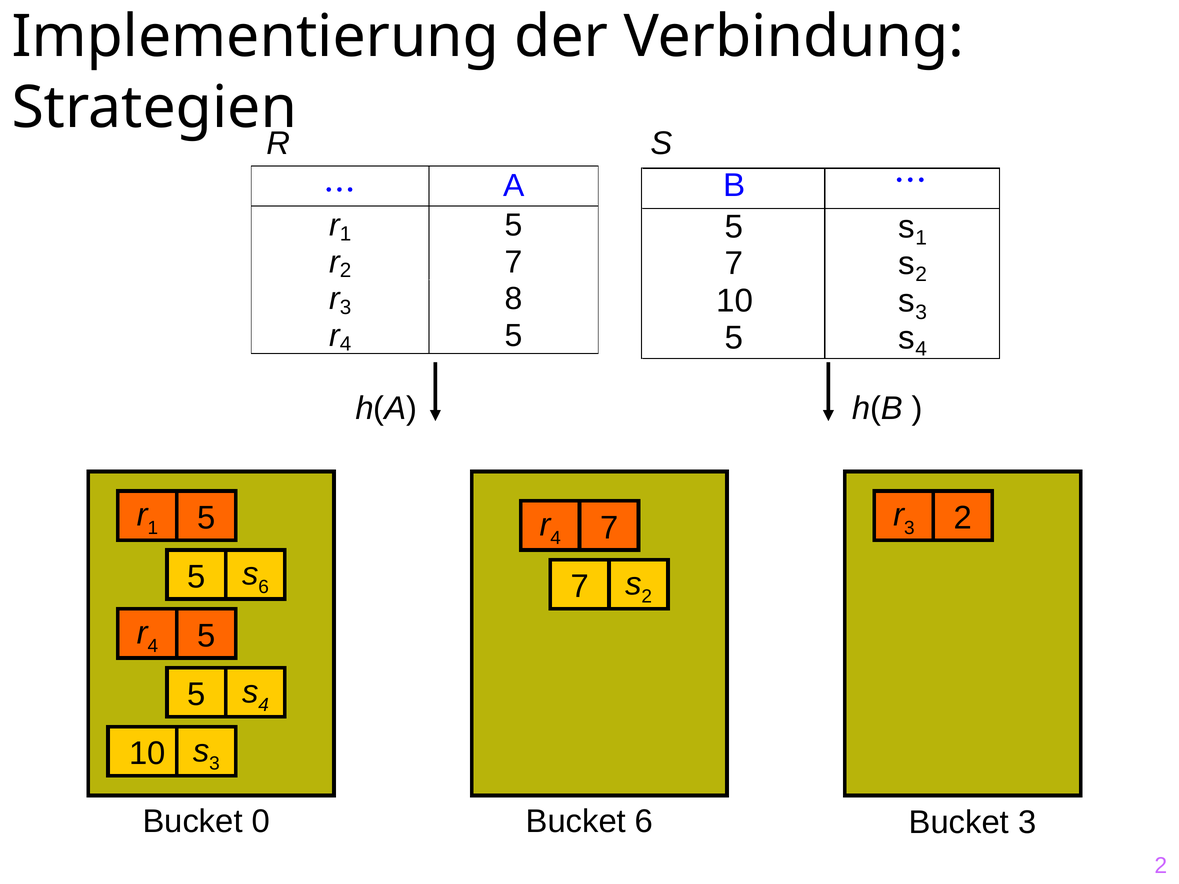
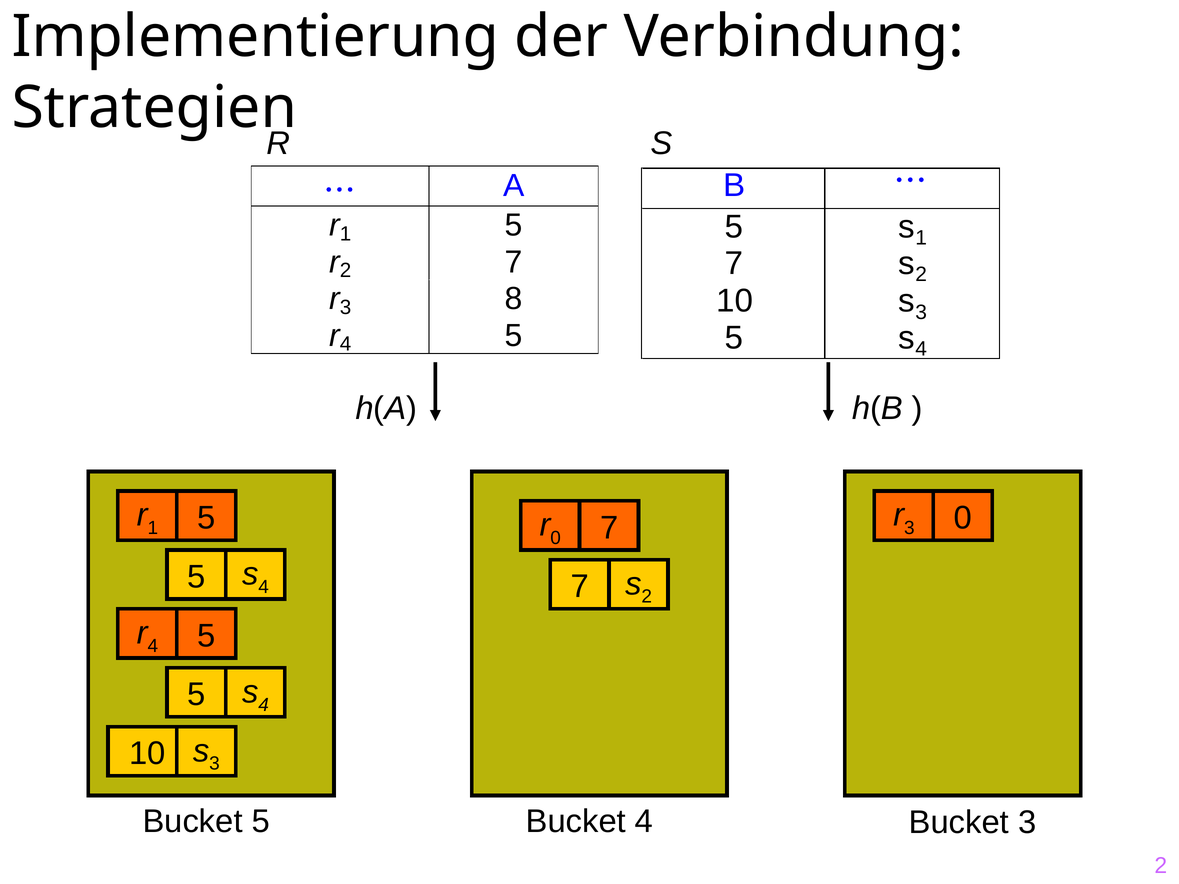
3 2: 2 -> 0 (963, 518)
4: 4 -> 0 (556, 538)
6: 6 -> 4 (264, 587)
Bucket 0: 0 -> 5 (261, 822)
Bucket 6: 6 -> 4 (644, 822)
